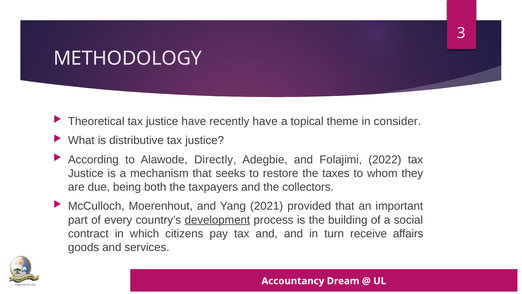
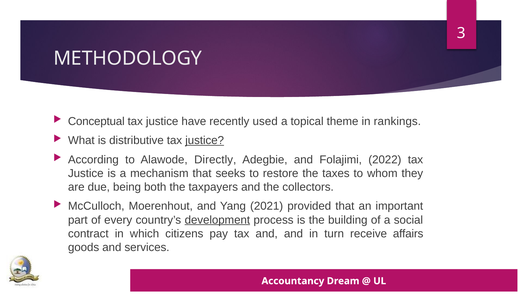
Theoretical: Theoretical -> Conceptual (96, 121)
recently have: have -> used (265, 121)
consider: consider -> rankings (397, 121)
justice underline: none -> present (205, 140)
